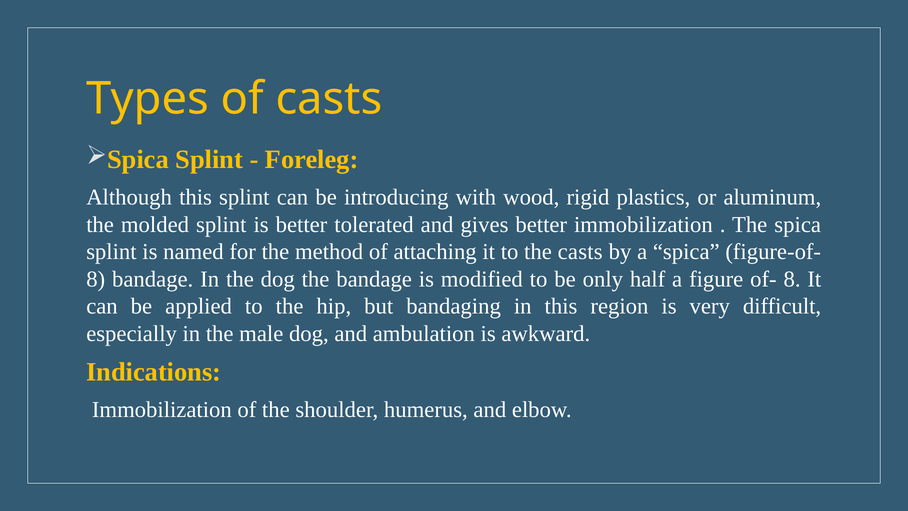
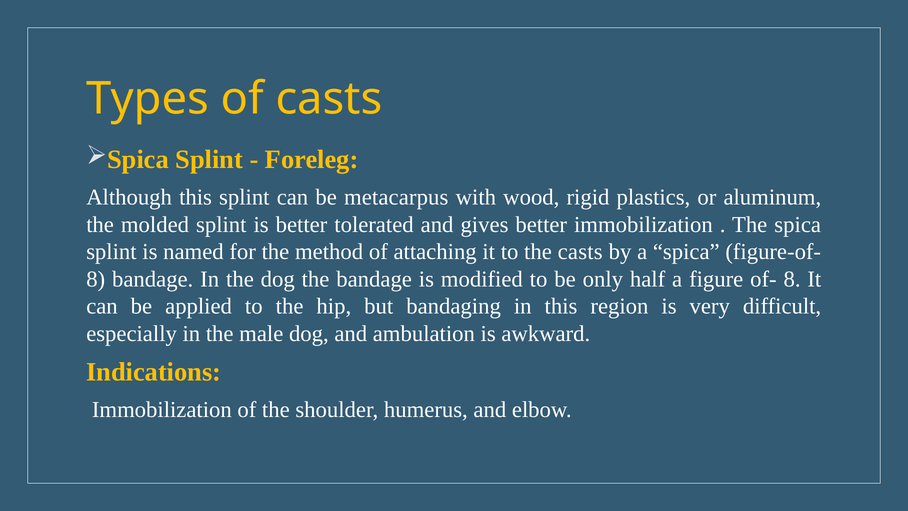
introducing: introducing -> metacarpus (396, 197)
